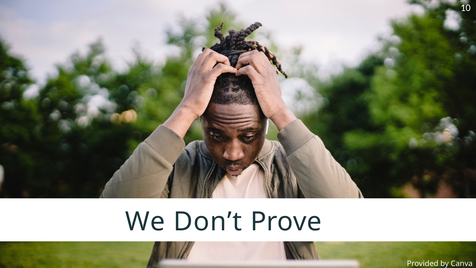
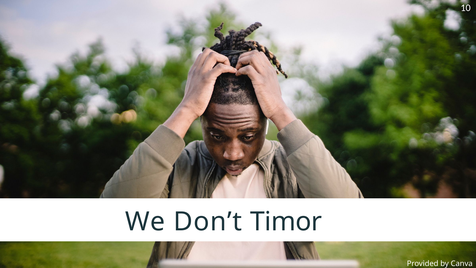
Prove: Prove -> Timor (286, 222)
